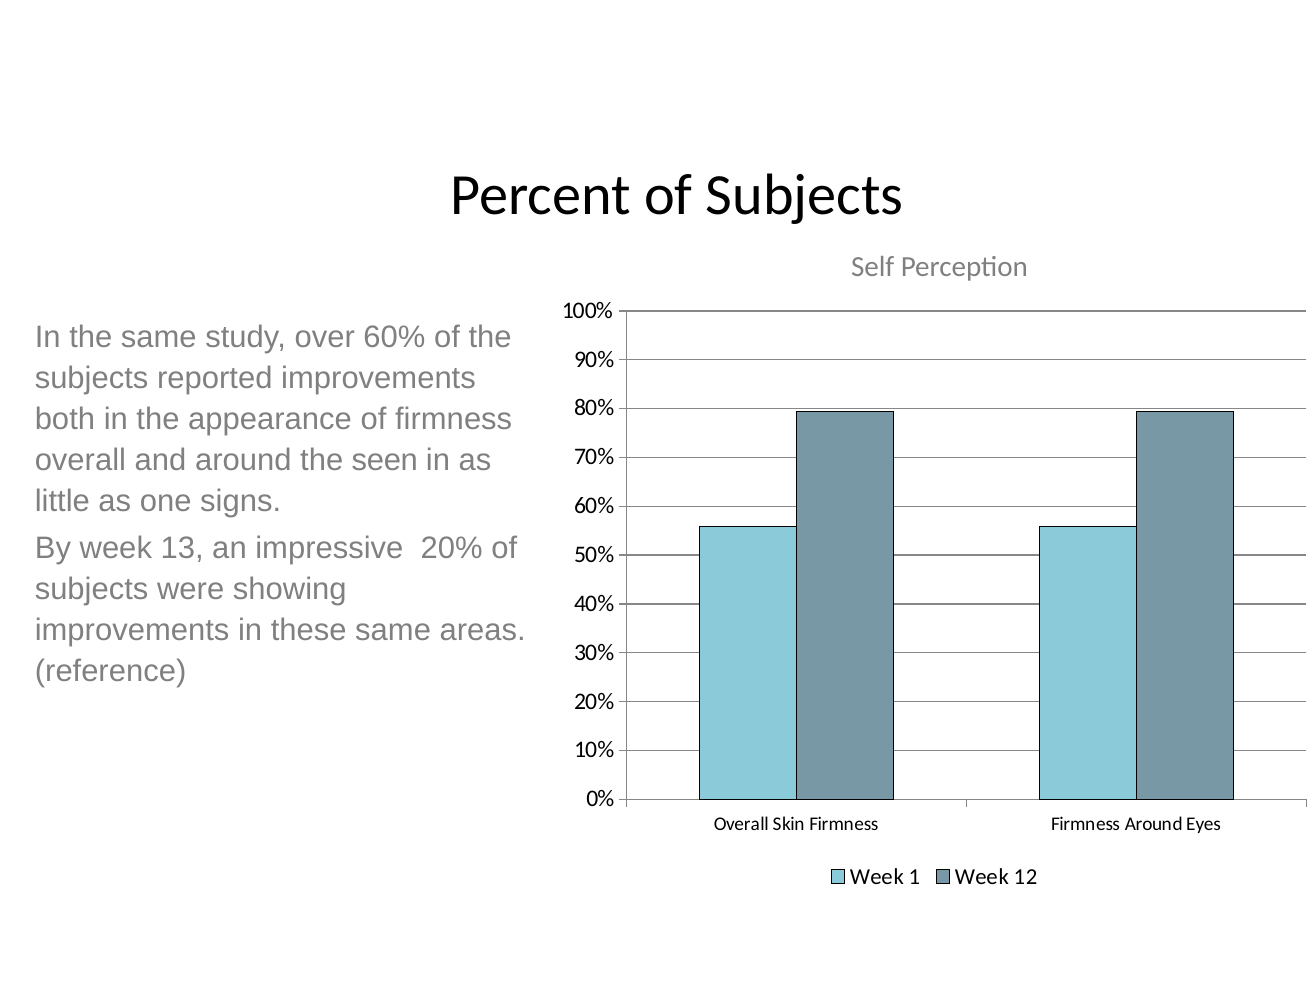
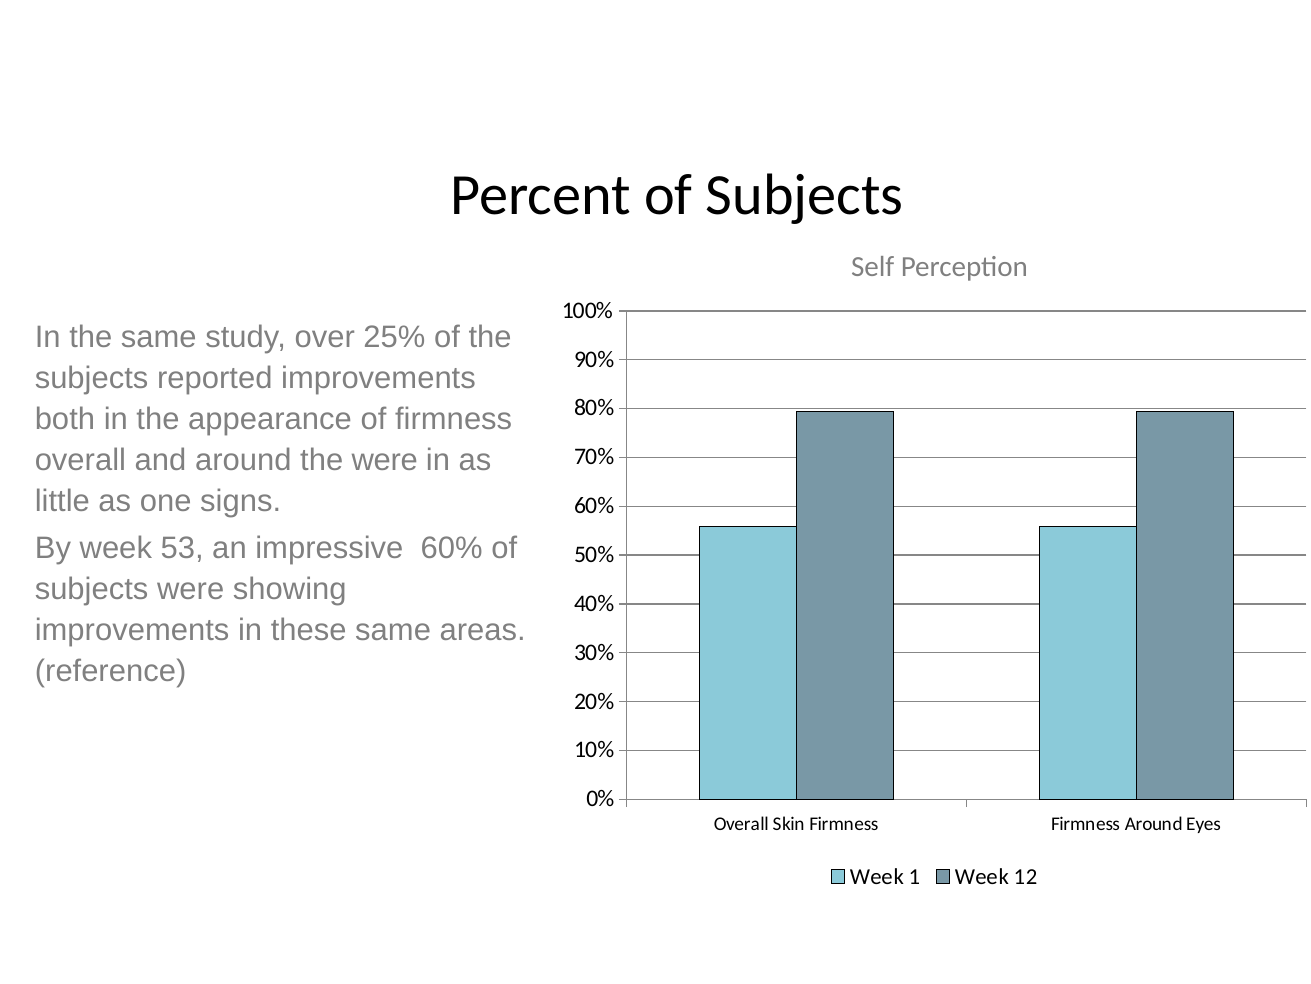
over 60%: 60% -> 25% (394, 337)
the seen: seen -> were (385, 460)
13: 13 -> 53 (182, 548)
impressive 20%: 20% -> 60% (452, 548)
